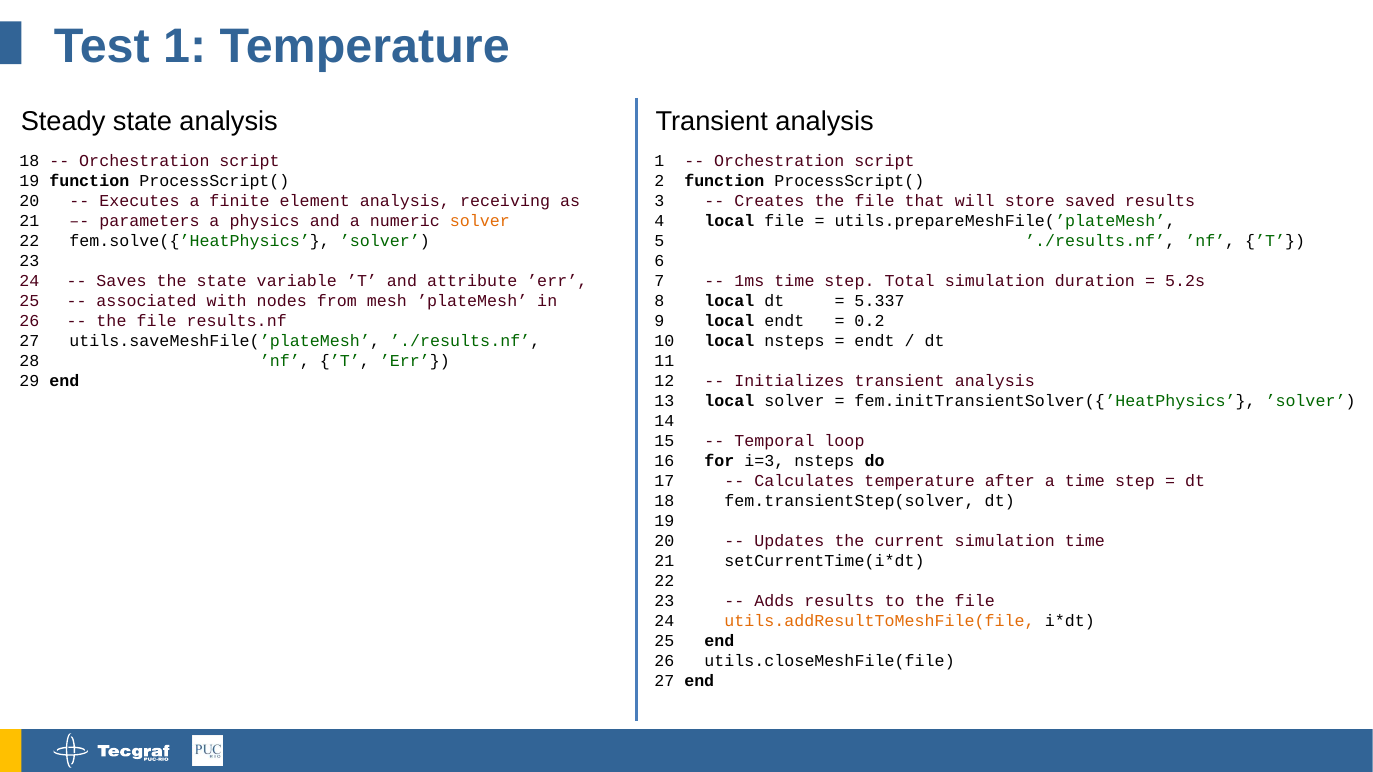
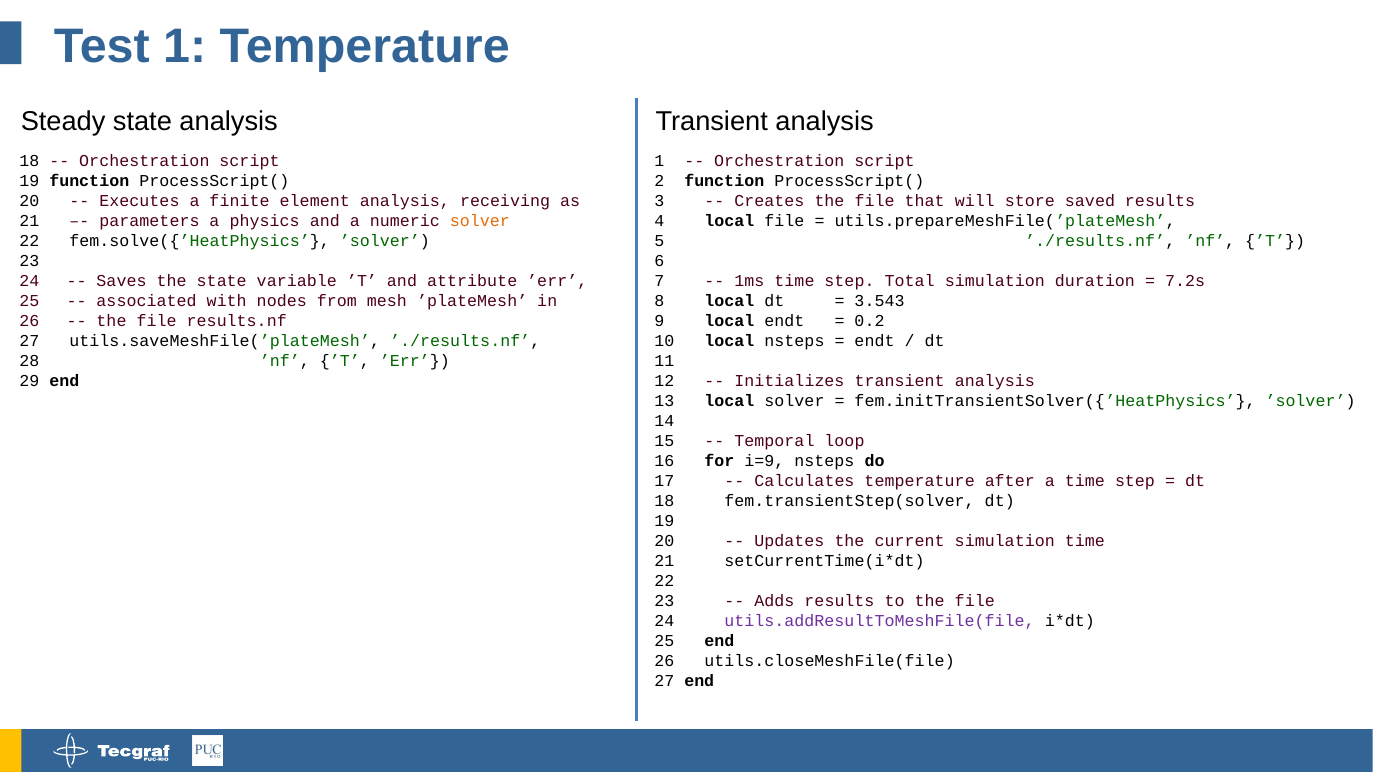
5.2s: 5.2s -> 7.2s (1185, 281)
5.337: 5.337 -> 3.543 (880, 301)
i=3: i=3 -> i=9 (764, 461)
utils.addResultToMeshFile(file colour: orange -> purple (880, 621)
